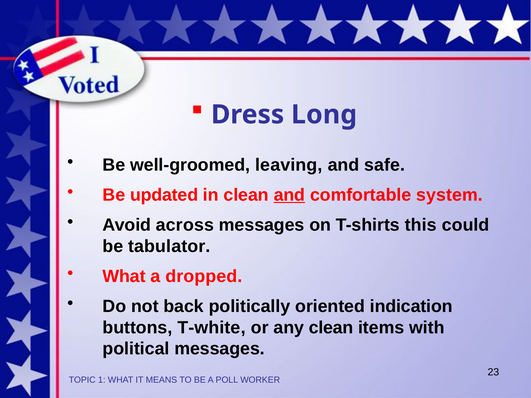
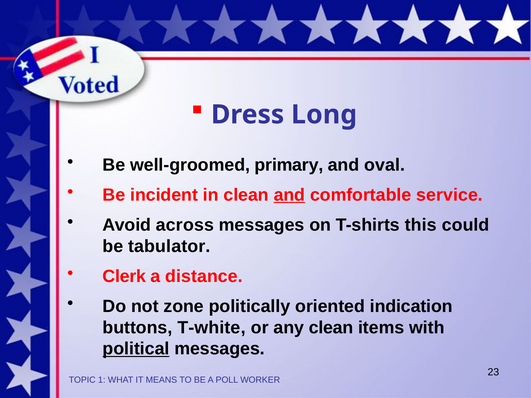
leaving: leaving -> primary (289, 165)
safe: safe -> oval (385, 165)
updated: updated -> incident (164, 195)
system: system -> service (450, 195)
What: What -> Clerk (124, 276)
dropped: dropped -> distance (204, 276)
back: back -> zone (184, 307)
political underline: none -> present (136, 349)
